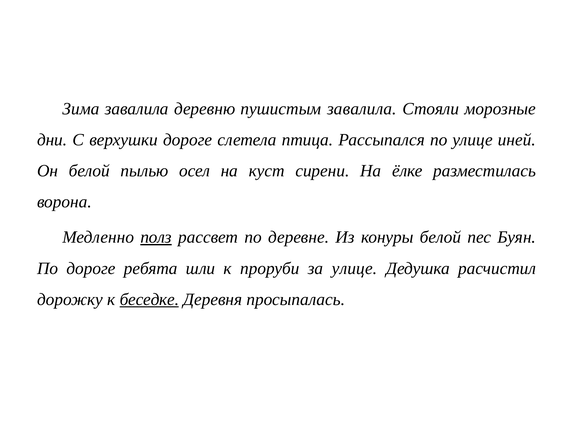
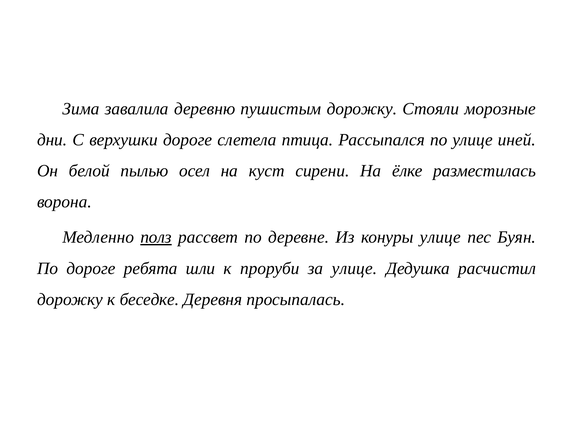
пушистым завалила: завалила -> дорожку (362, 109)
конуры белой: белой -> улице (440, 237)
беседке underline: present -> none (149, 300)
